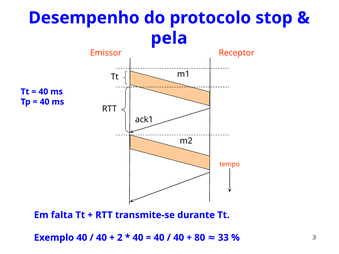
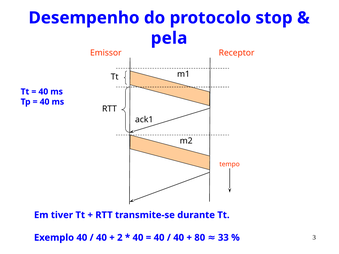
falta: falta -> tiver (62, 215)
